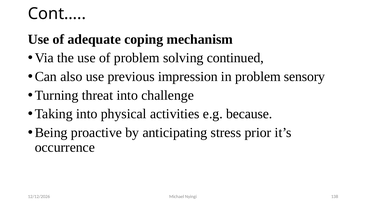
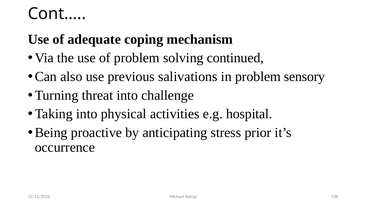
impression: impression -> salivations (188, 77)
because: because -> hospital (249, 114)
